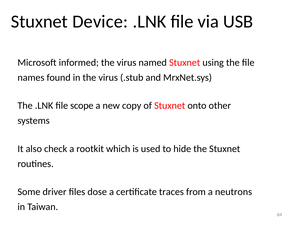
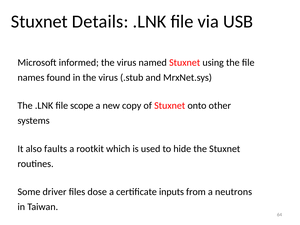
Device: Device -> Details (100, 22)
check: check -> faults (56, 149)
traces: traces -> inputs (171, 192)
